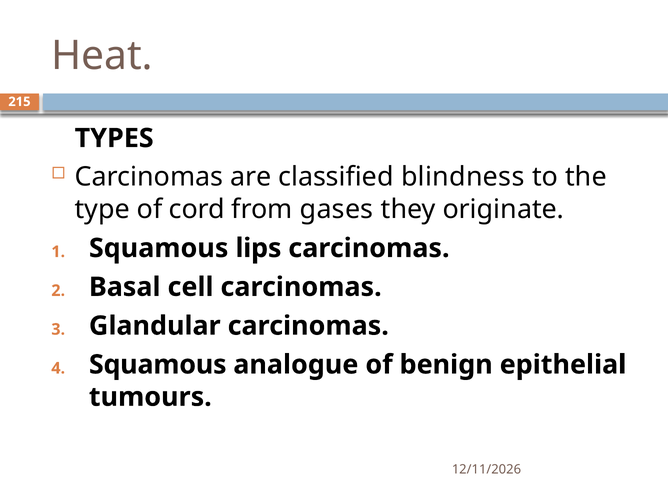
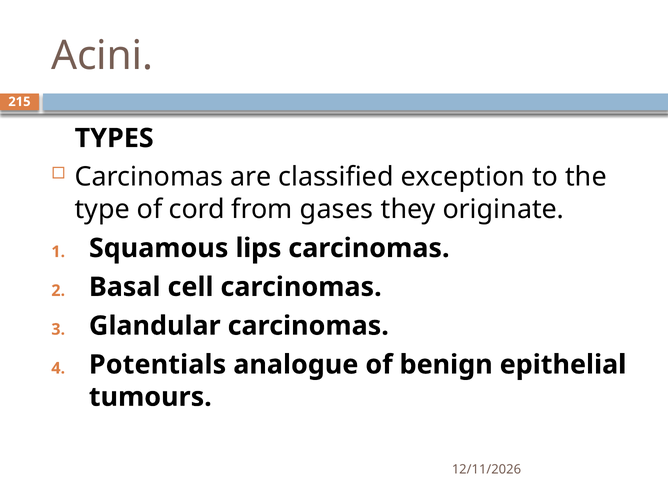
Heat: Heat -> Acini (102, 56)
blindness: blindness -> exception (463, 177)
Squamous: Squamous -> Potentials (158, 365)
